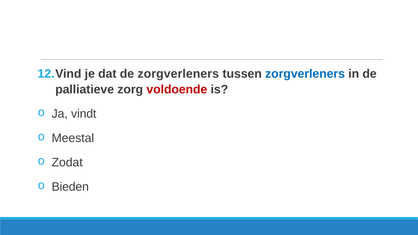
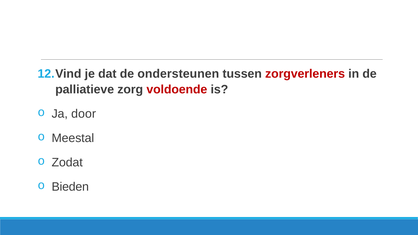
de zorgverleners: zorgverleners -> ondersteunen (178, 74)
zorgverleners colour: blue -> red (305, 74)
vindt: vindt -> door (84, 114)
